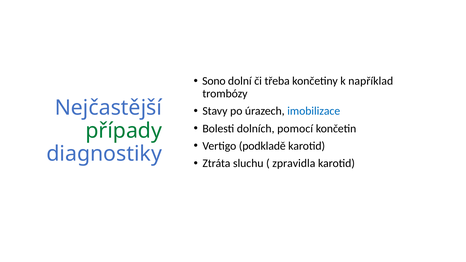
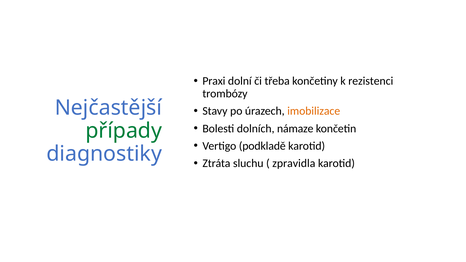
Sono: Sono -> Praxi (214, 81)
například: například -> rezistenci (371, 81)
imobilizace colour: blue -> orange (314, 111)
pomocí: pomocí -> námaze (295, 129)
